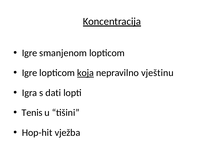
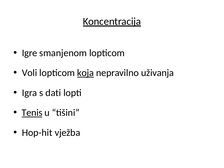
Igre: Igre -> Voli (29, 73)
vještinu: vještinu -> uživanja (157, 73)
Tenis underline: none -> present (32, 113)
